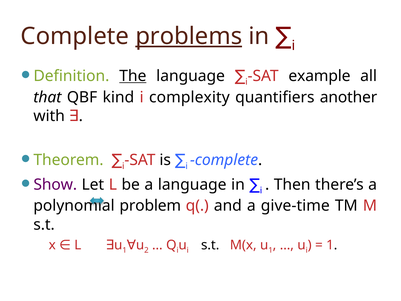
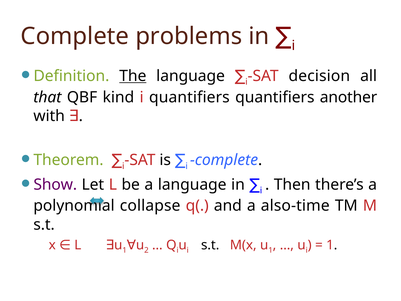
problems underline: present -> none (189, 36)
example: example -> decision (319, 76)
i complexity: complexity -> quantifiers (189, 97)
problem: problem -> collapse (150, 206)
give-time: give-time -> also-time (295, 206)
